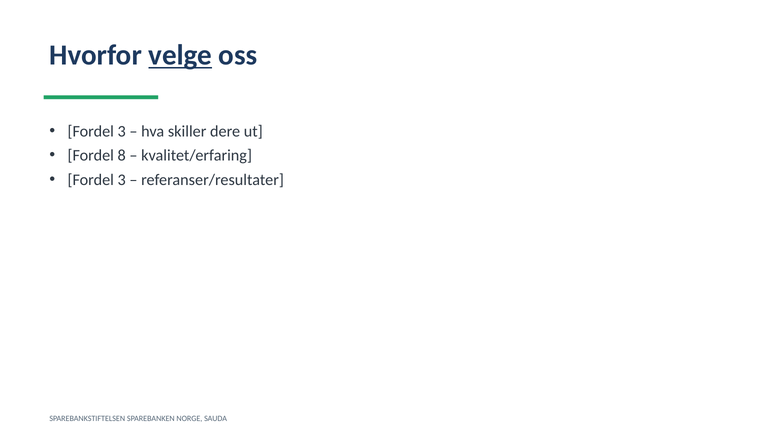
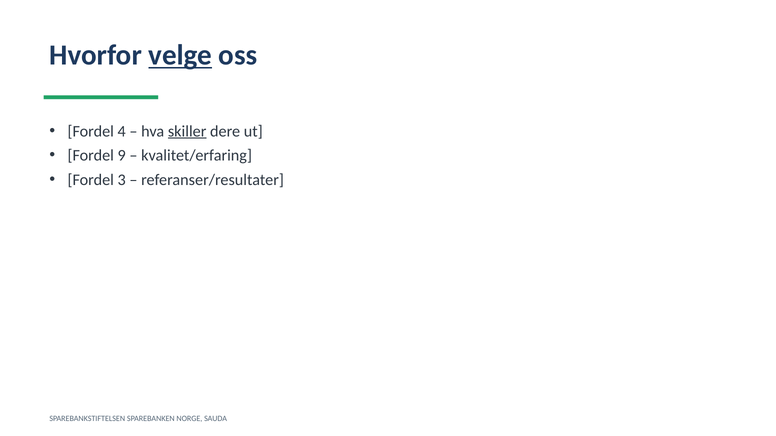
3: 3 -> 4 (122, 131)
skiller underline: none -> present (187, 131)
8: 8 -> 9 (122, 156)
